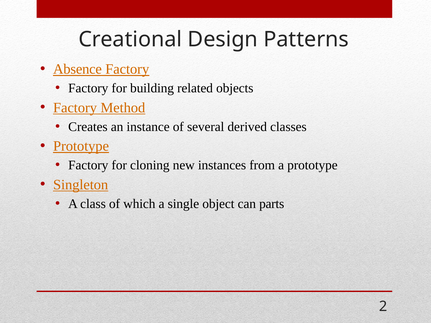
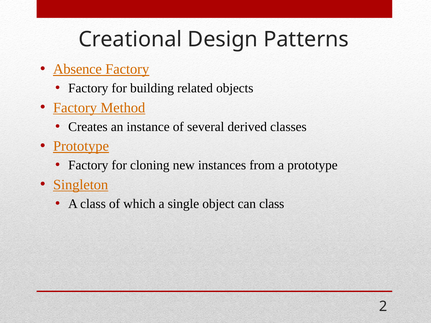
can parts: parts -> class (272, 204)
